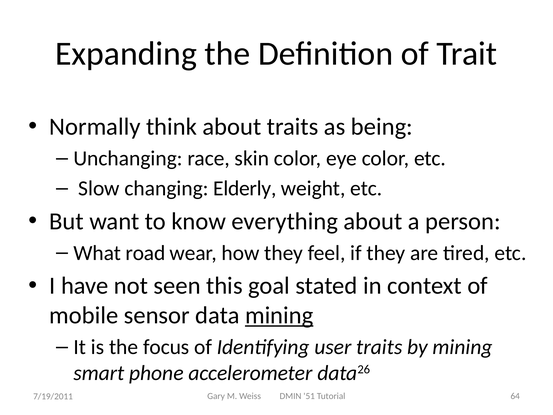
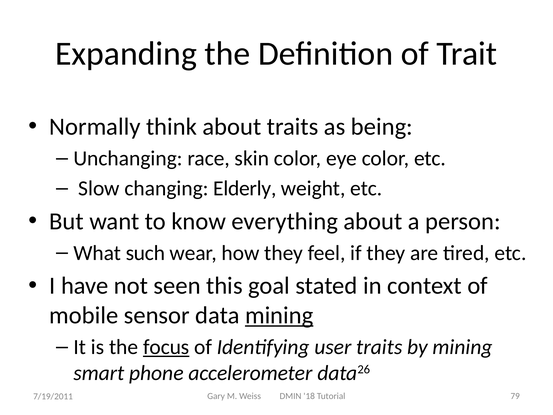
road: road -> such (145, 253)
focus underline: none -> present (166, 347)
51: 51 -> 18 (309, 396)
64: 64 -> 79 (515, 396)
